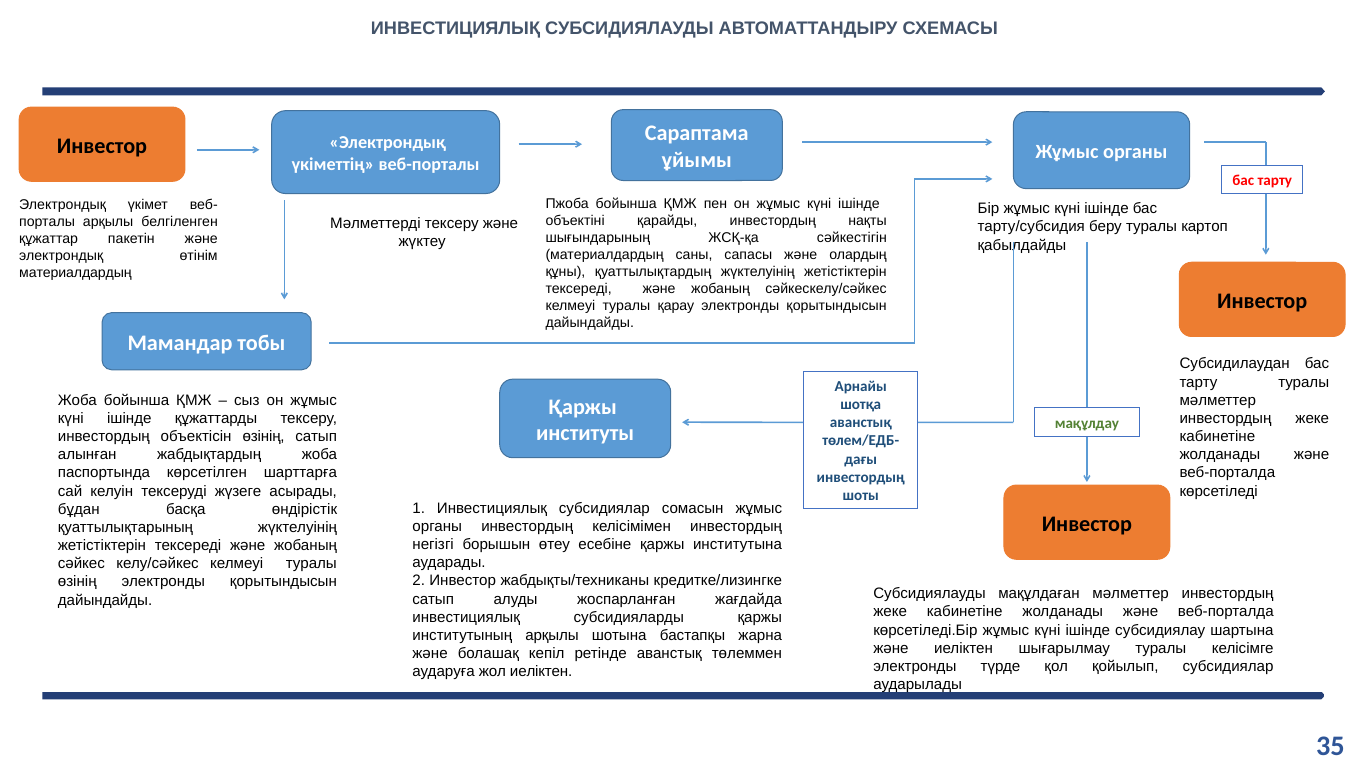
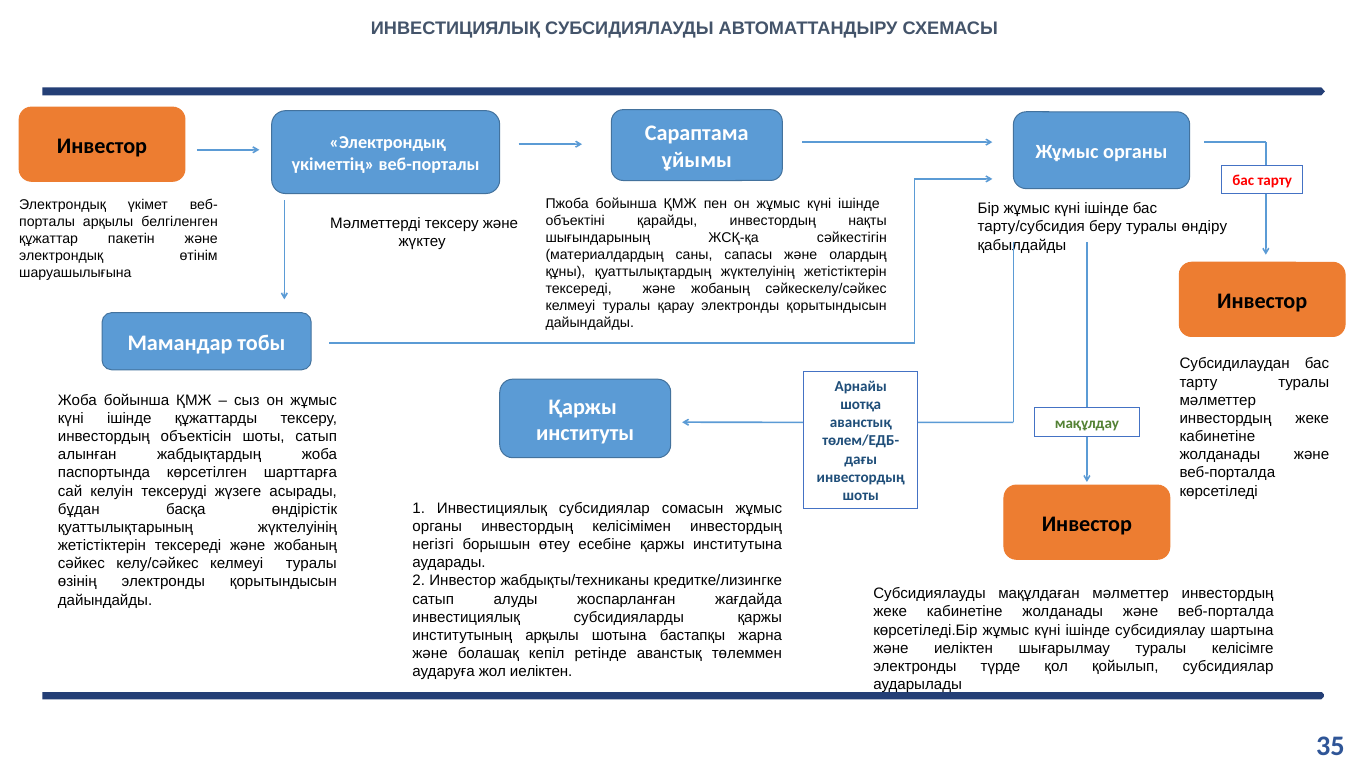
картоп: картоп -> өндіру (1204, 227)
материалдардың: материалдардың -> шаруашылығына (75, 273)
объектісін өзінің: өзінің -> шоты (264, 437)
